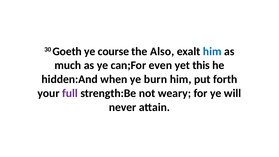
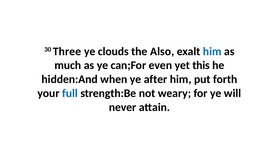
Goeth: Goeth -> Three (67, 51)
course: course -> clouds (113, 51)
burn: burn -> after (156, 79)
full colour: purple -> blue (70, 93)
